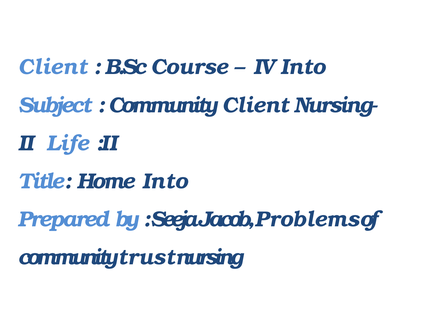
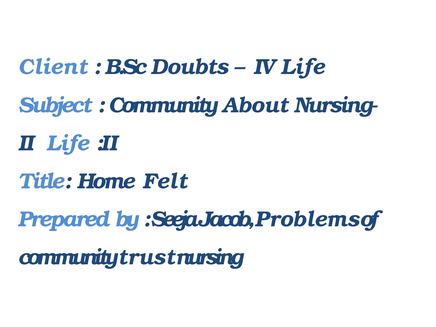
Course: Course -> Doubts (190, 67)
IV Into: Into -> Life (303, 67)
Community Client: Client -> About (255, 105)
Home Into: Into -> Felt (165, 181)
